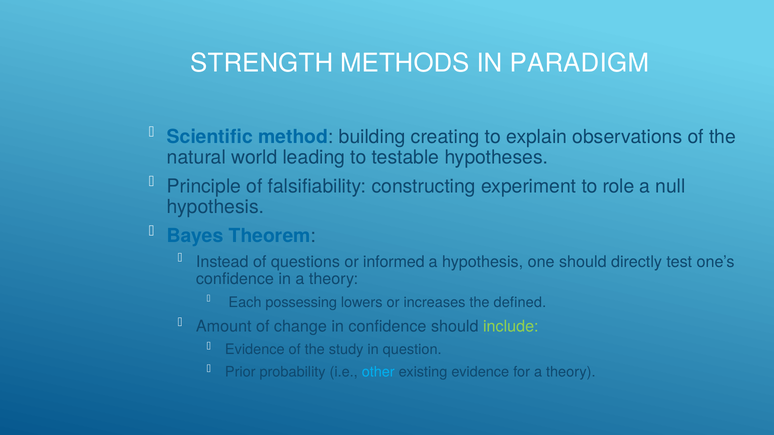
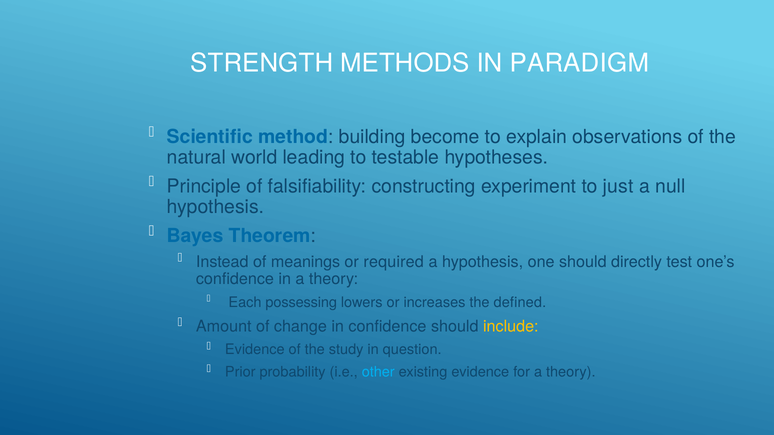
creating: creating -> become (445, 137)
role: role -> just (618, 186)
questions: questions -> meanings (306, 262)
informed: informed -> required (394, 262)
include colour: light green -> yellow (511, 327)
